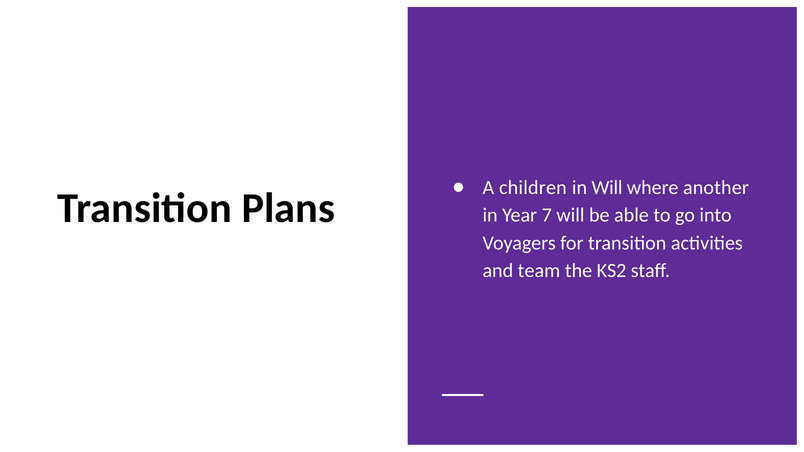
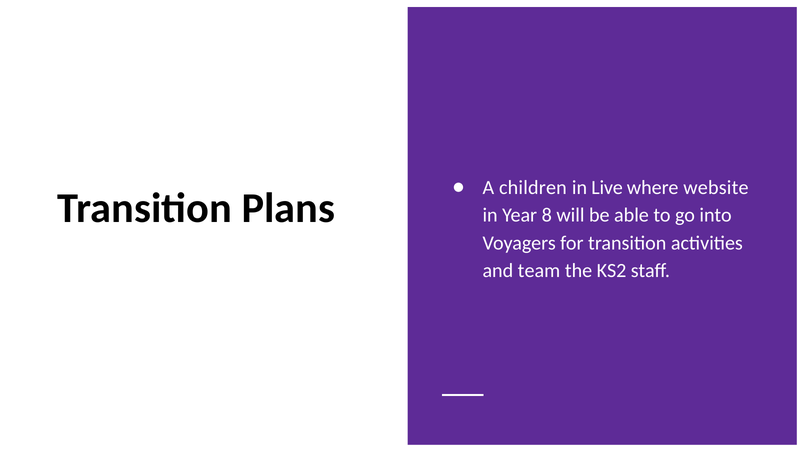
in Will: Will -> Live (607, 188)
another: another -> website (716, 188)
7: 7 -> 8 (547, 215)
